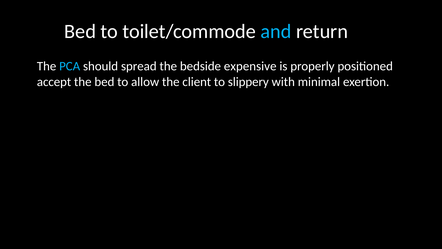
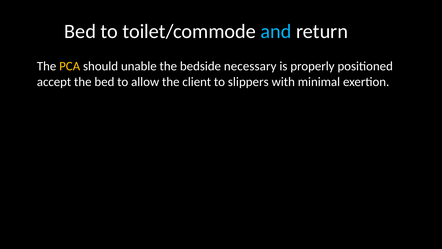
PCA colour: light blue -> yellow (70, 66)
spread: spread -> unable (139, 66)
expensive: expensive -> necessary (250, 66)
slippery: slippery -> slippers (248, 82)
